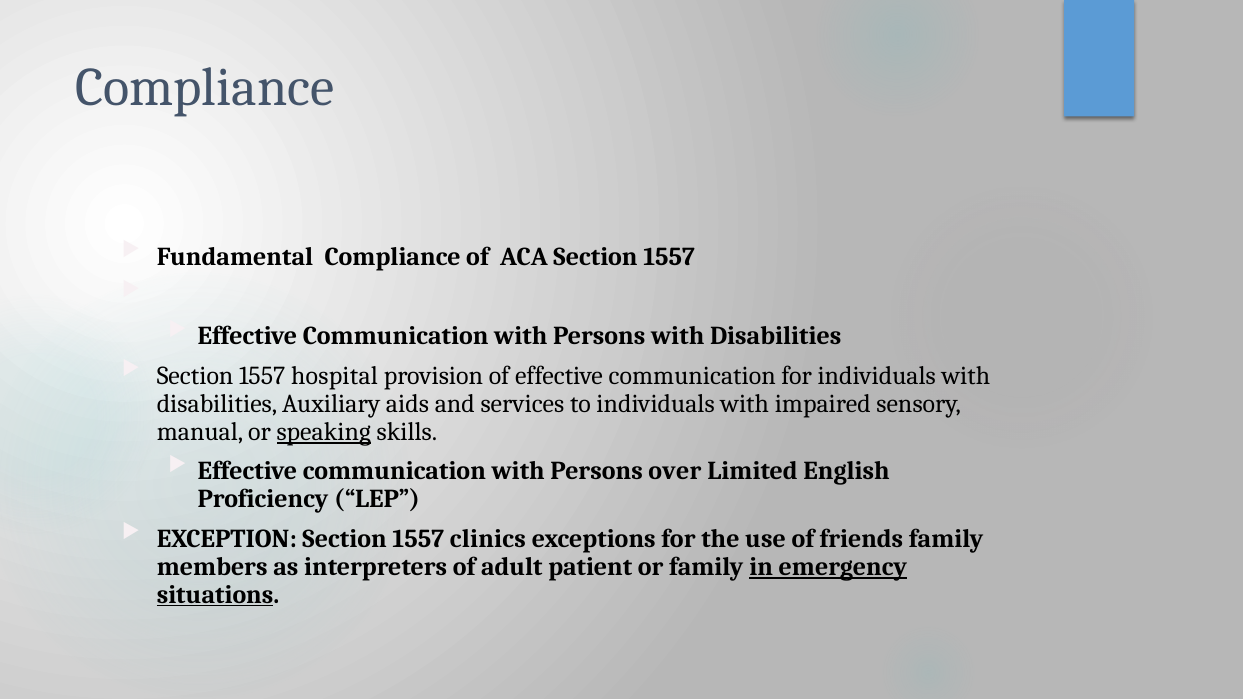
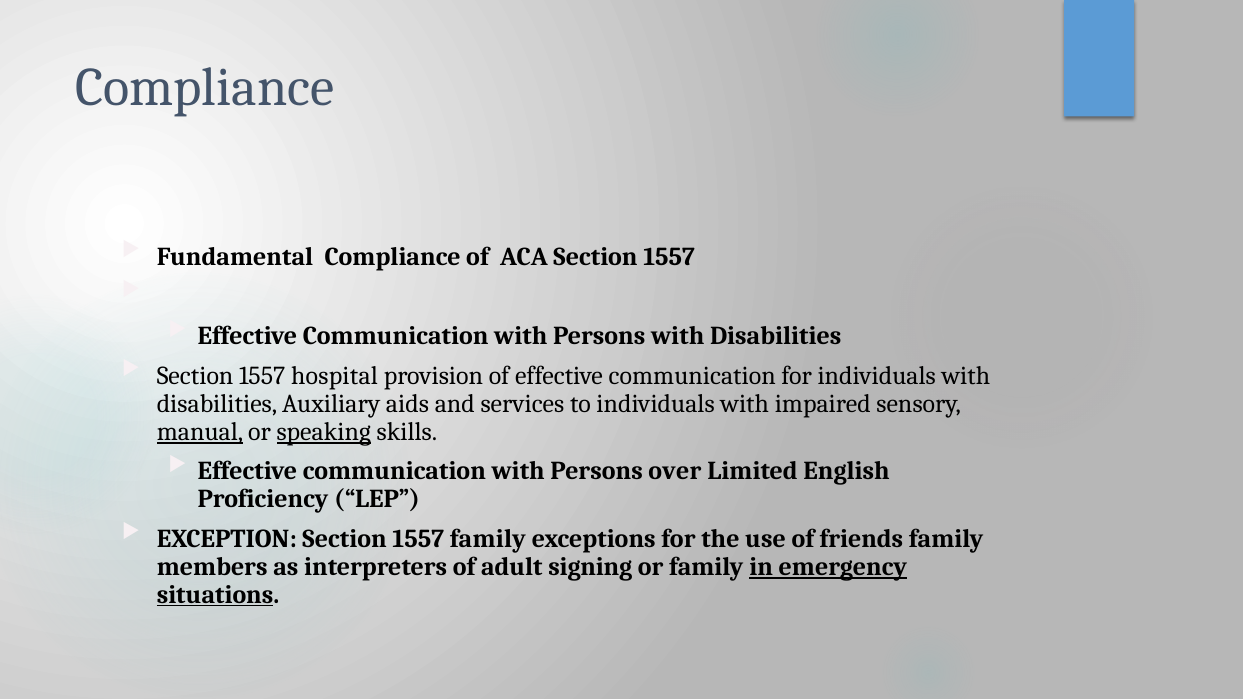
manual underline: none -> present (200, 432)
1557 clinics: clinics -> family (488, 539)
patient: patient -> signing (590, 567)
